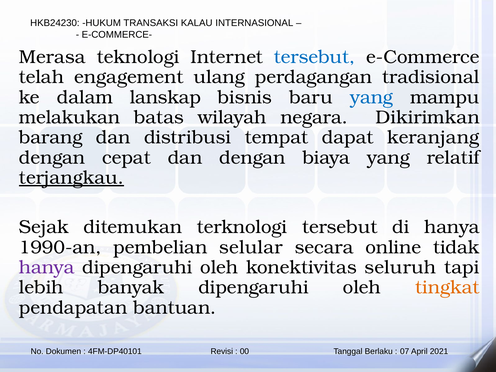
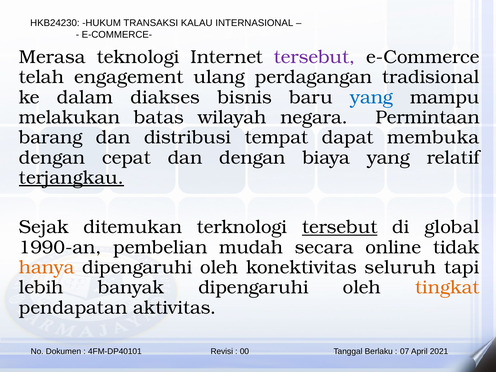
tersebut colour: blue -> purple (315, 57)
lanskap: lanskap -> diakses (165, 97)
Dikirimkan: Dikirimkan -> Permintaan (428, 117)
keranjang: keranjang -> membuka (433, 137)
tersebut underline: none -> present (340, 227)
di hanya: hanya -> global (452, 227)
selular: selular -> mudah (251, 247)
hanya colour: purple -> orange (47, 267)
bantuan: bantuan -> aktivitas (175, 308)
